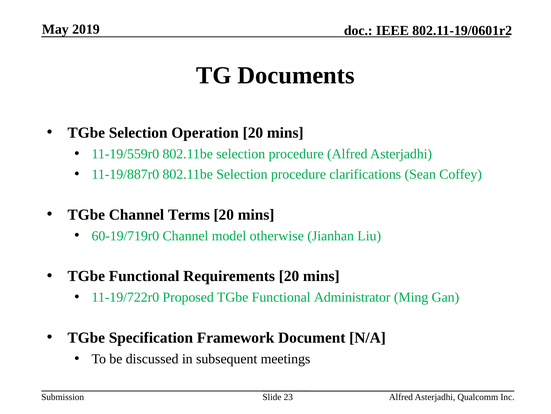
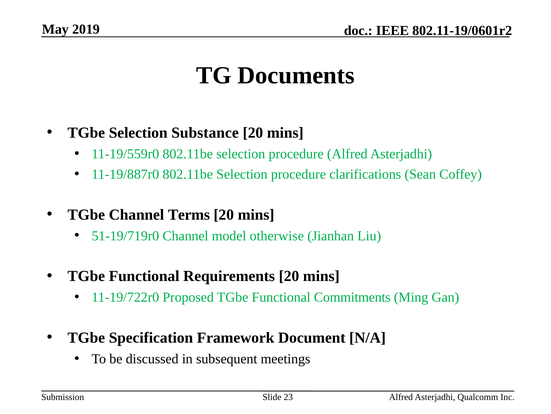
Operation: Operation -> Substance (205, 132)
60-19/719r0: 60-19/719r0 -> 51-19/719r0 (125, 235)
Administrator: Administrator -> Commitments (352, 297)
